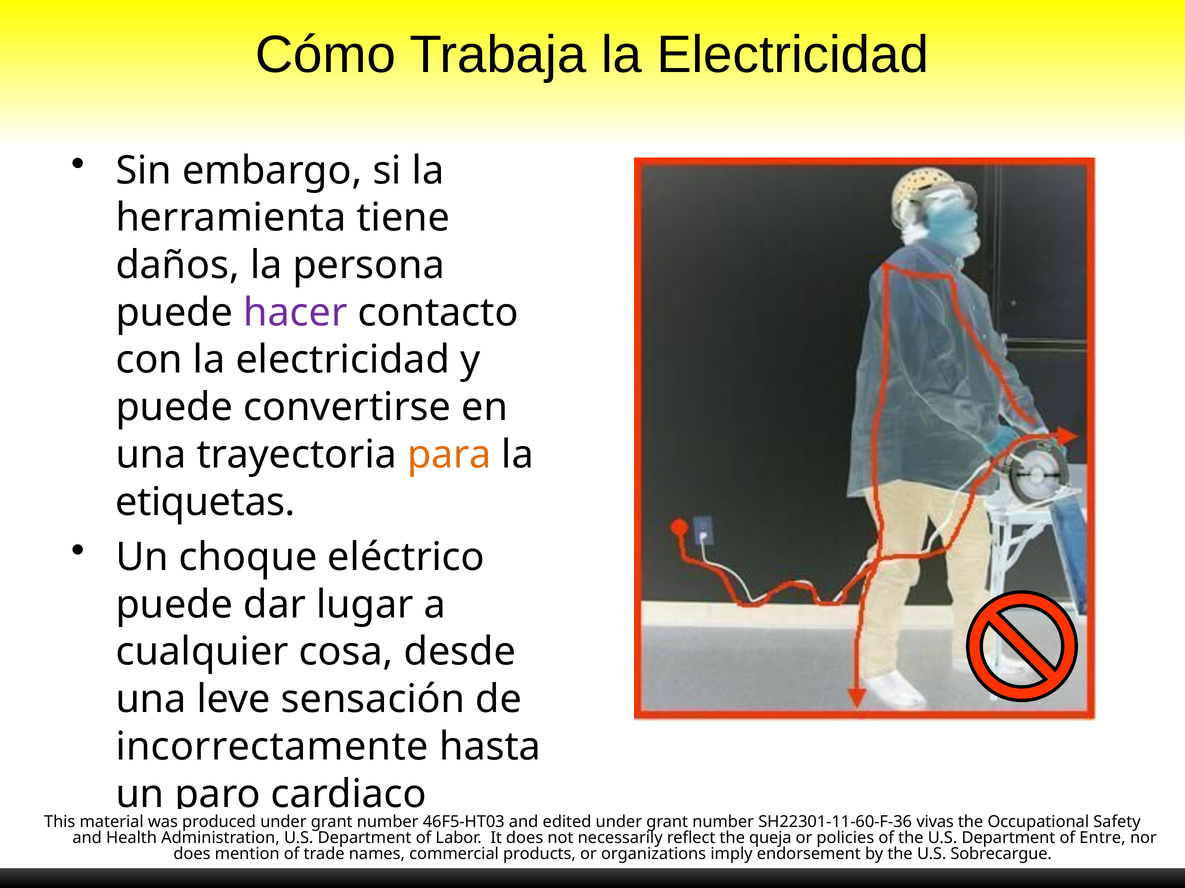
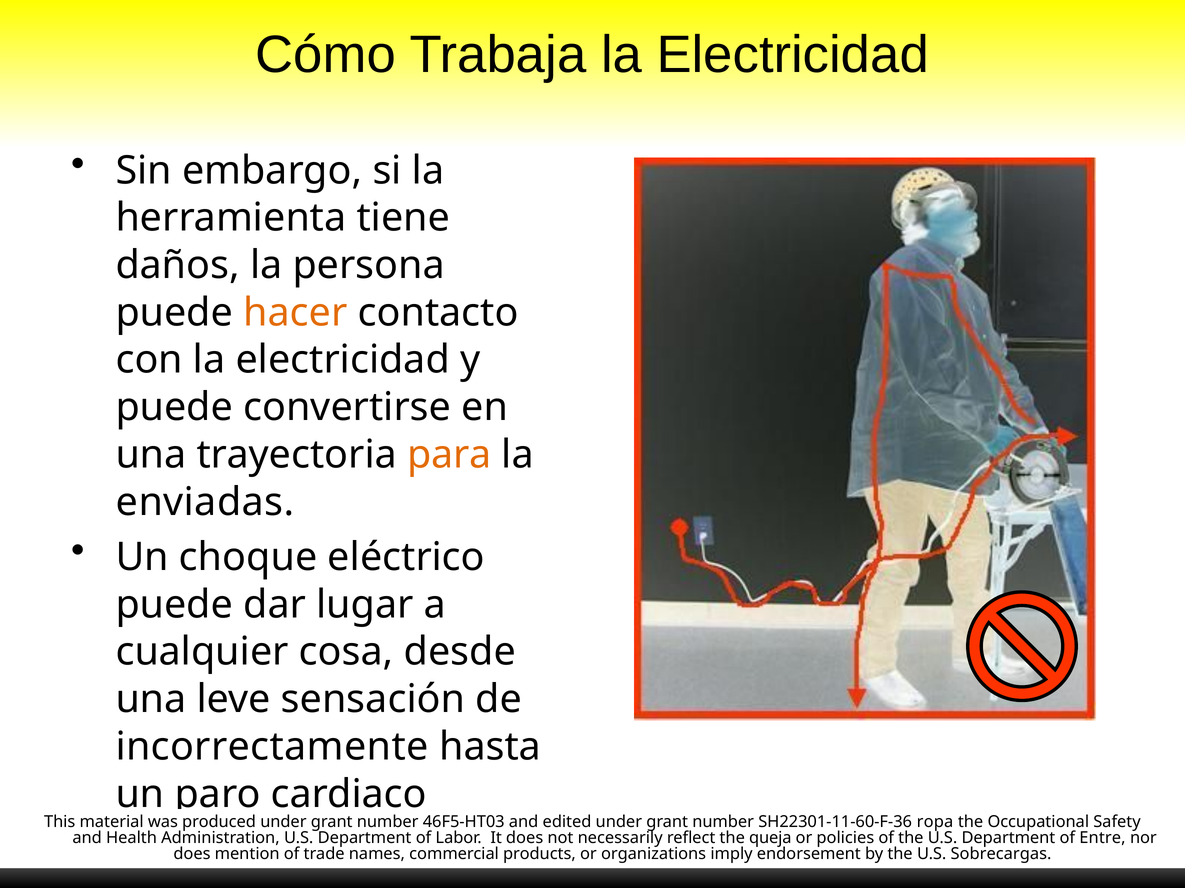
hacer colour: purple -> orange (295, 313)
etiquetas: etiquetas -> enviadas (205, 502)
vivas: vivas -> ropa (935, 823)
Sobrecargue: Sobrecargue -> Sobrecargas (1001, 854)
